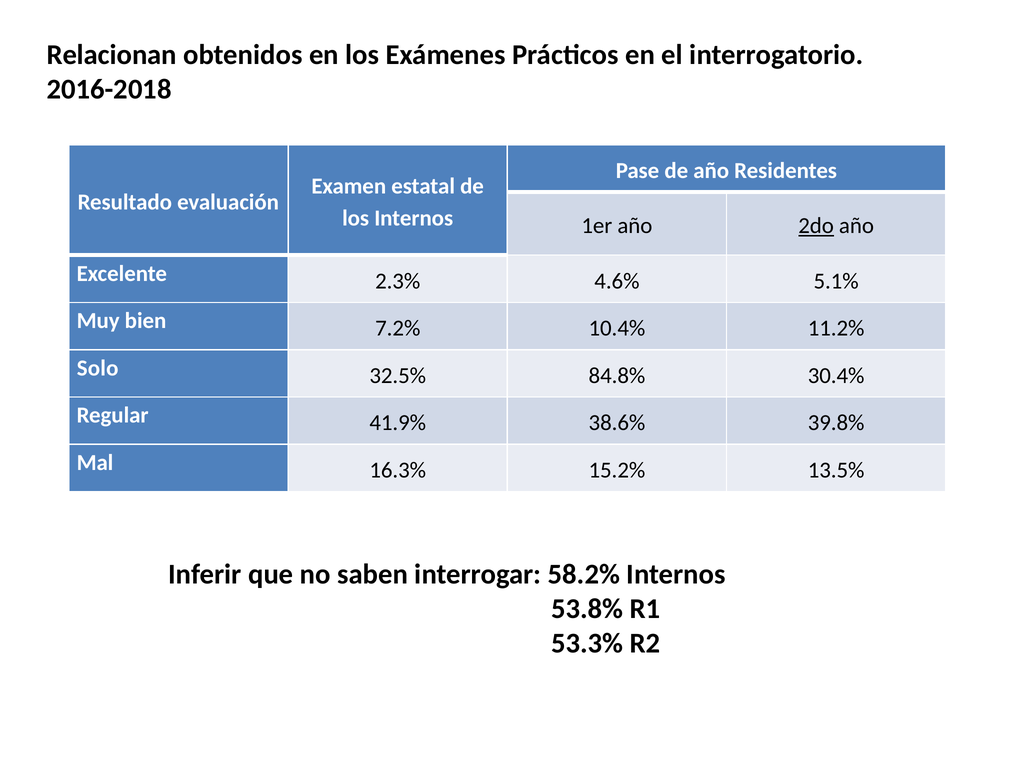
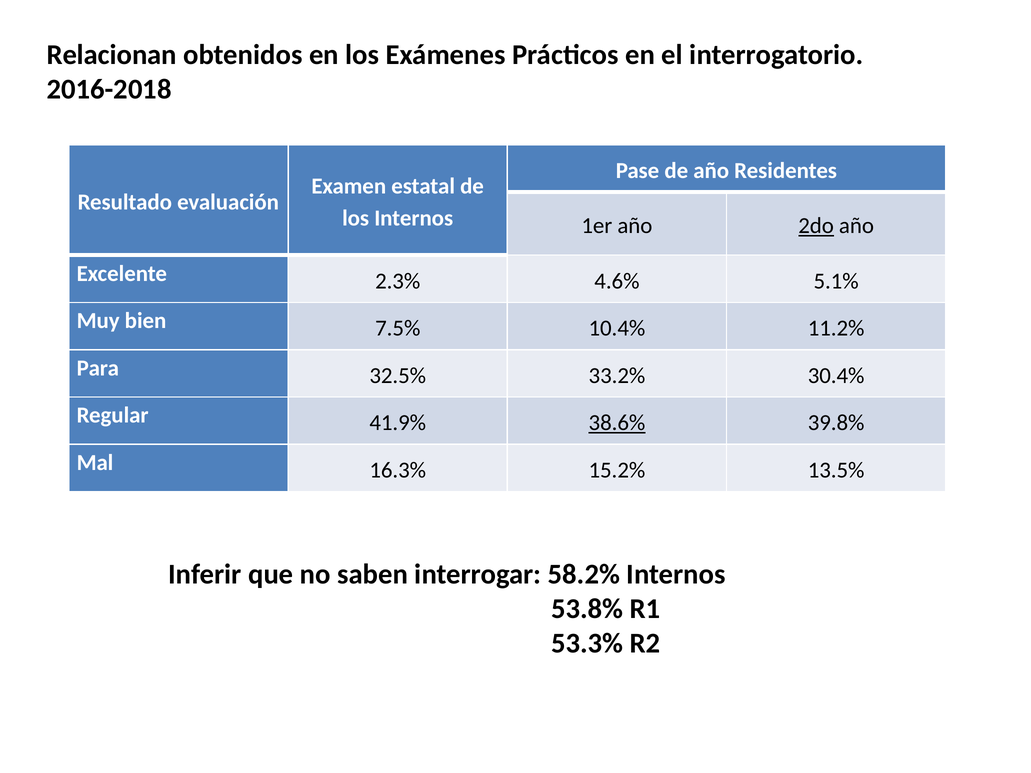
7.2%: 7.2% -> 7.5% (398, 328)
Solo: Solo -> Para (98, 368)
84.8%: 84.8% -> 33.2% (617, 376)
38.6% underline: none -> present (617, 423)
